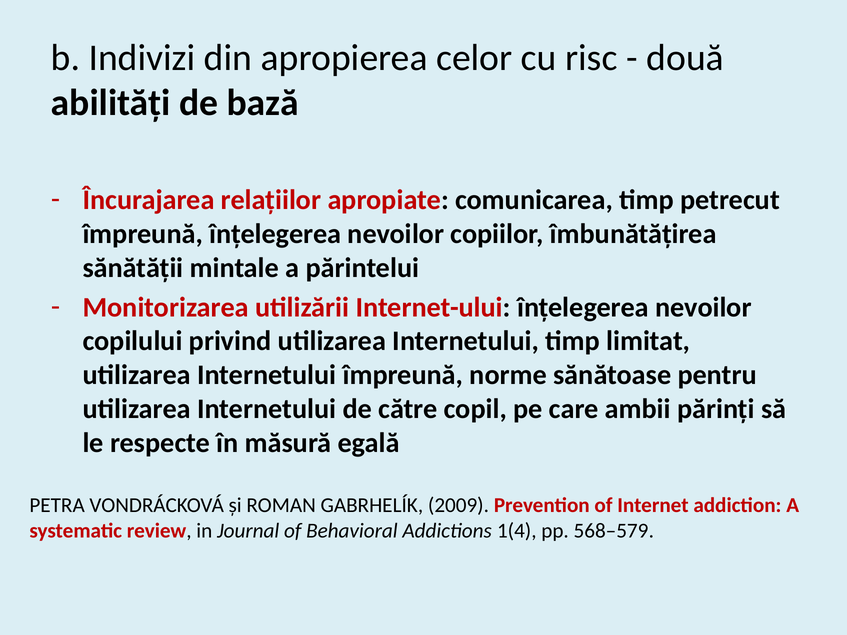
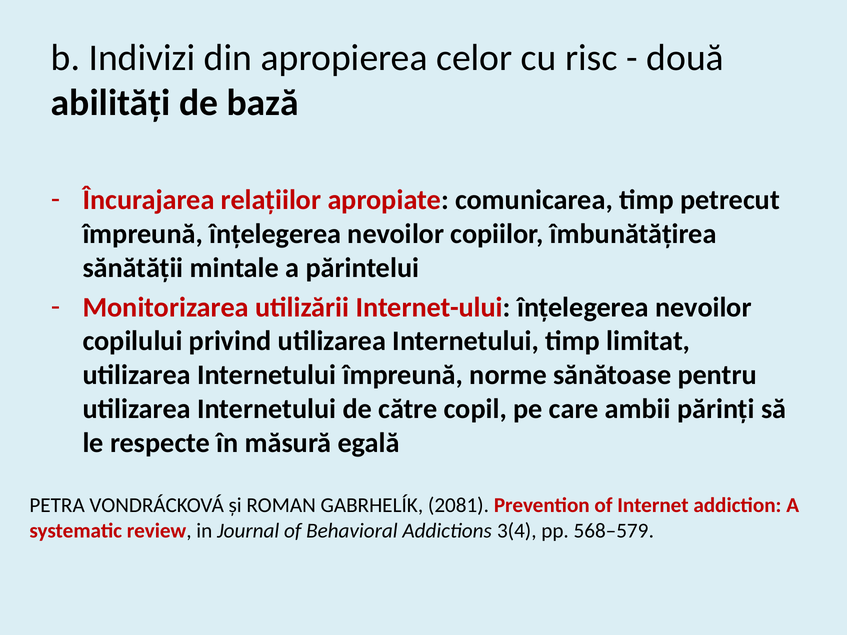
2009: 2009 -> 2081 (458, 505)
1(4: 1(4 -> 3(4 (517, 531)
